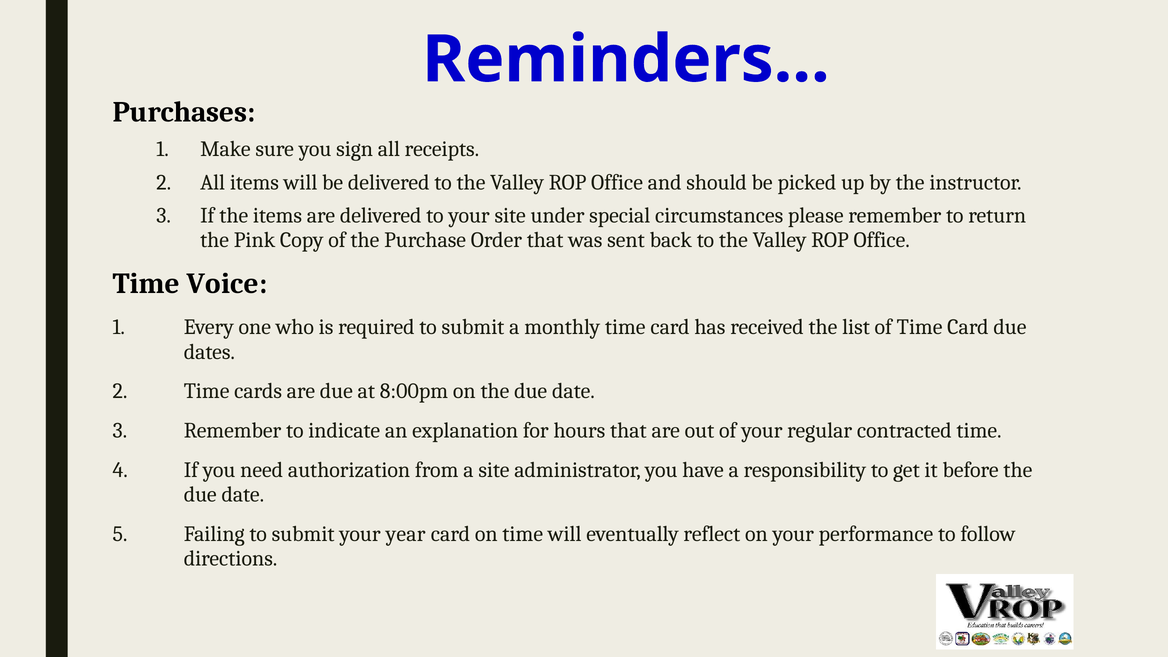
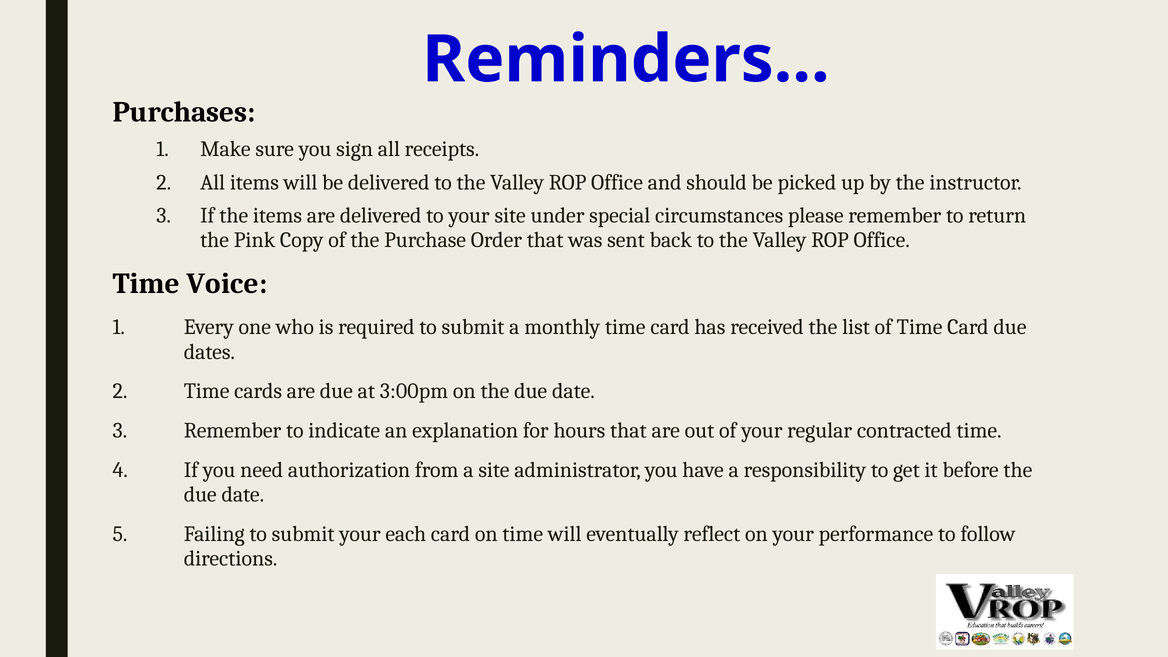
8:00pm: 8:00pm -> 3:00pm (414, 391)
year: year -> each (406, 534)
